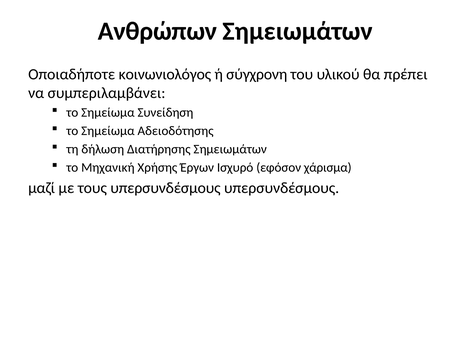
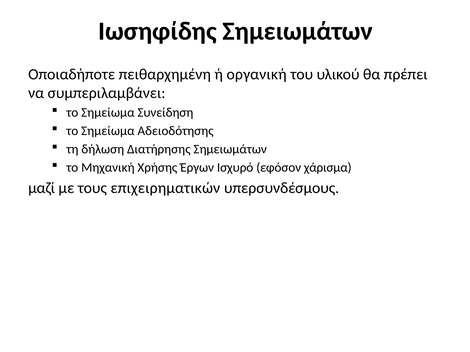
Ανθρώπων: Ανθρώπων -> Ιωσηφίδης (157, 31)
κοινωνιολόγος: κοινωνιολόγος -> πειθαρχημένη (165, 74)
σύγχρονη: σύγχρονη -> οργανική (257, 74)
τους υπερσυνδέσμους: υπερσυνδέσμους -> επιχειρηματικών (165, 188)
